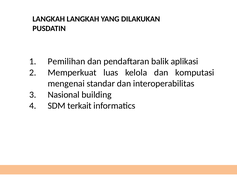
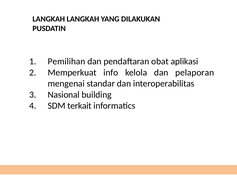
balik: balik -> obat (160, 61)
luas: luas -> info (111, 72)
komputasi: komputasi -> pelaporan (195, 72)
